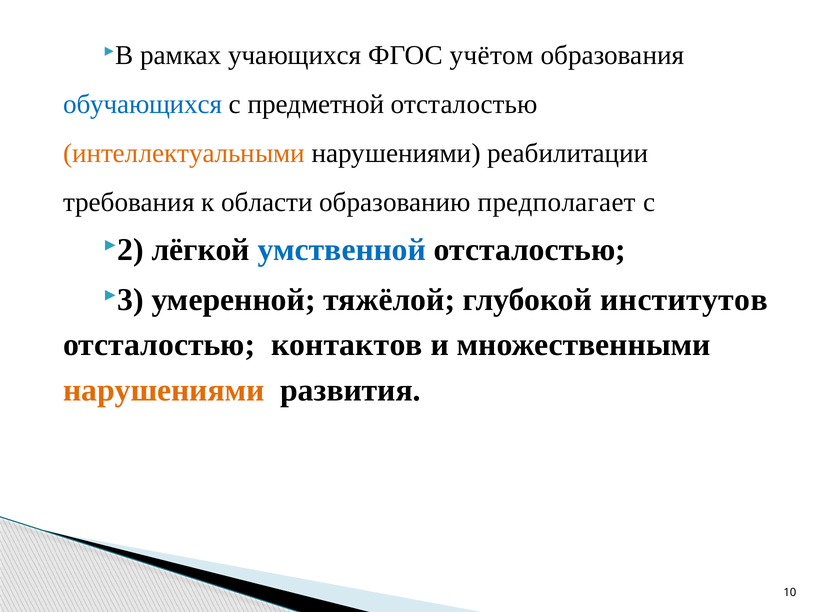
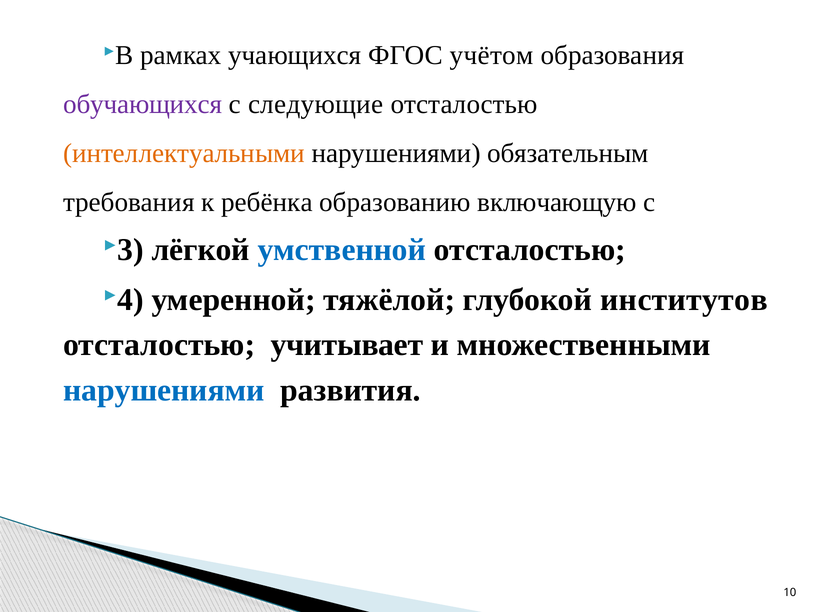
обучающихся colour: blue -> purple (143, 104)
предметной: предметной -> следующие (316, 104)
реабилитации: реабилитации -> обязательным (568, 153)
области: области -> ребёнка (267, 202)
предполагает: предполагает -> включающую (557, 202)
2: 2 -> 3 (131, 250)
3: 3 -> 4 (131, 300)
контактов: контактов -> учитывает (347, 345)
нарушениями colour: orange -> blue (164, 390)
